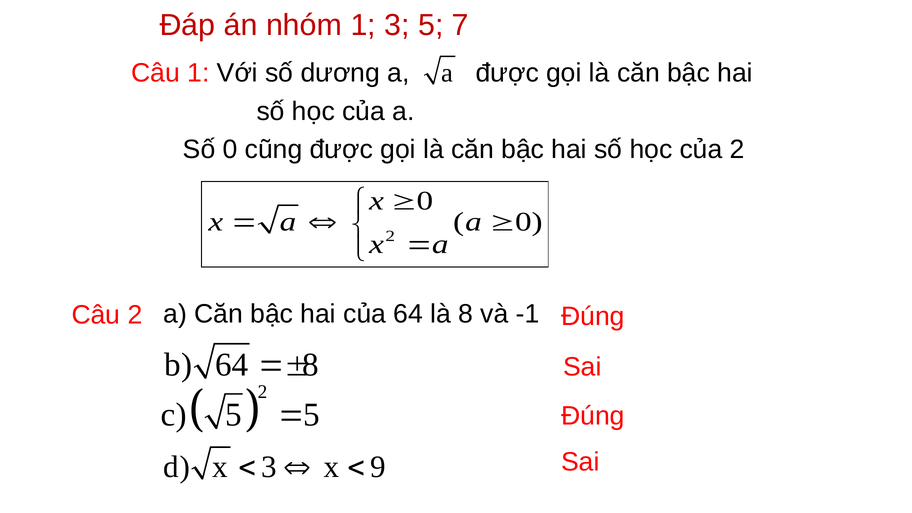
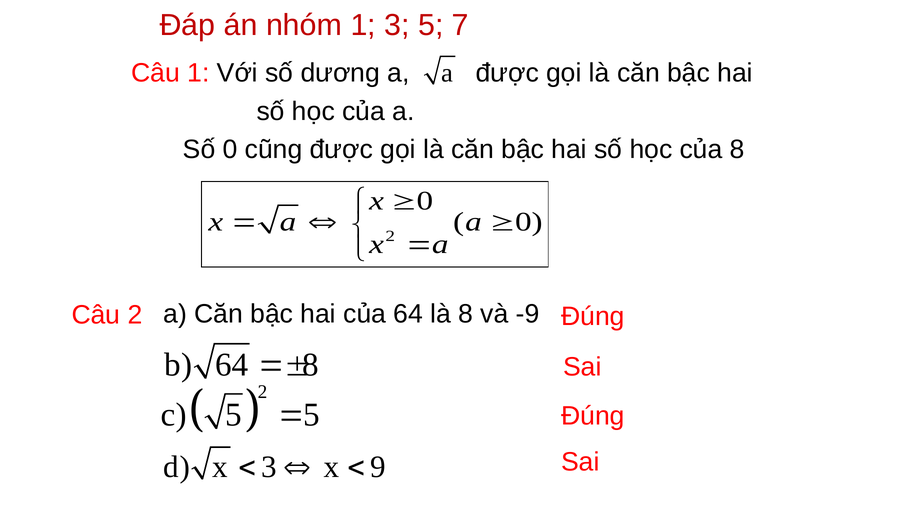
của 2: 2 -> 8 (737, 150)
-1: -1 -> -9 (528, 314)
